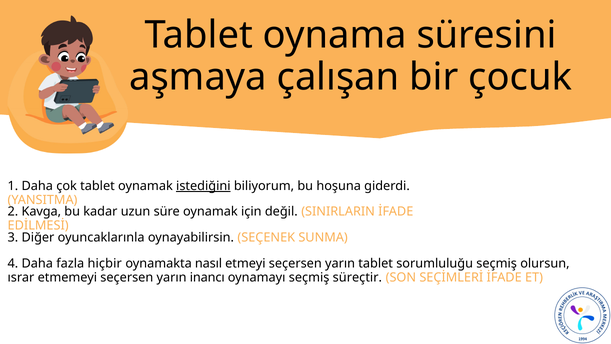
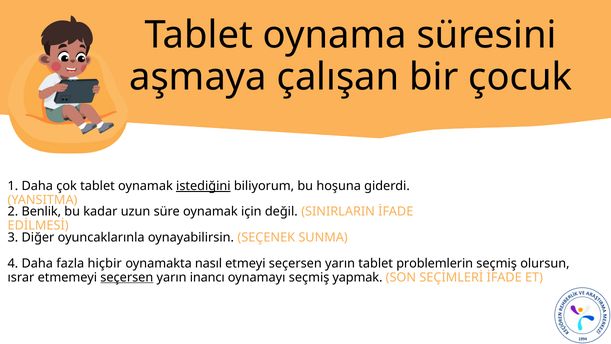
Kavga: Kavga -> Benlik (41, 212)
sorumluluğu: sorumluluğu -> problemlerin (435, 263)
seçersen underline: none -> present (127, 277)
süreçtir: süreçtir -> yapmak (357, 277)
